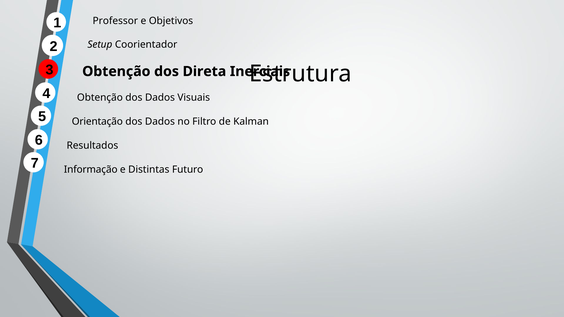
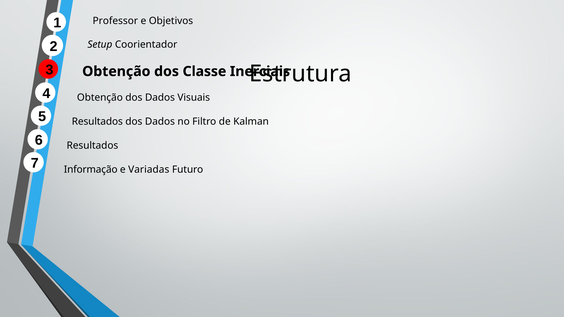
Direta: Direta -> Classe (204, 71)
Orientação: Orientação -> Resultados (97, 122)
Distintas: Distintas -> Variadas (149, 170)
